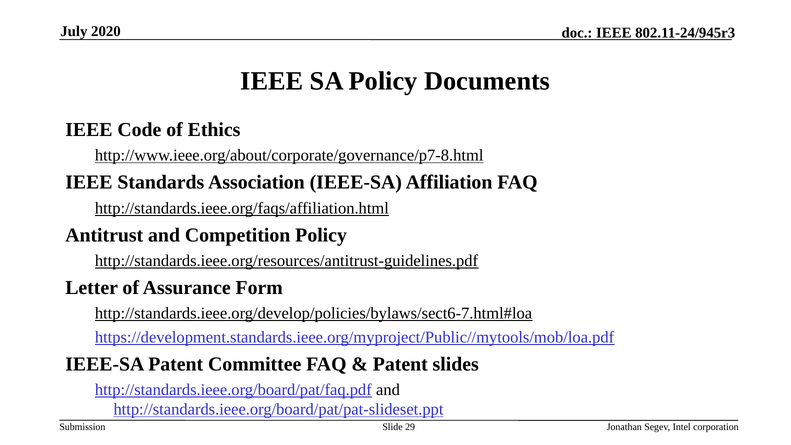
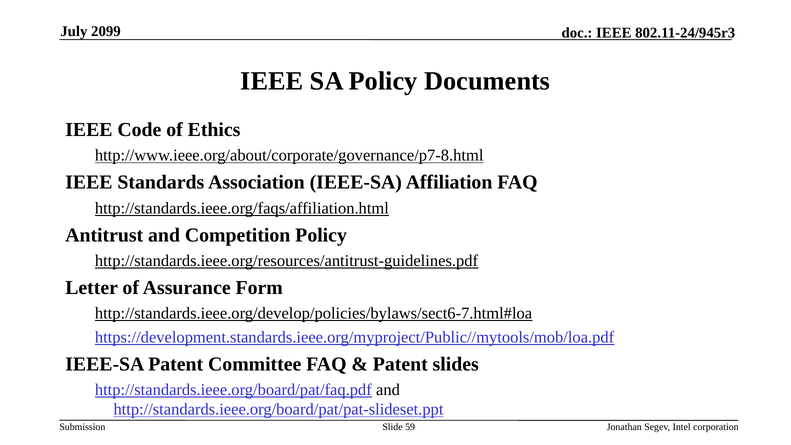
2020: 2020 -> 2099 (106, 31)
29: 29 -> 59 (410, 427)
